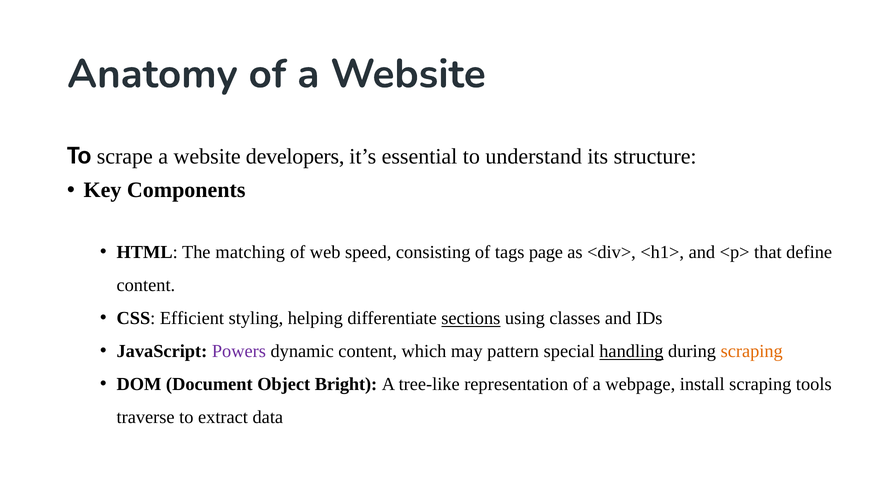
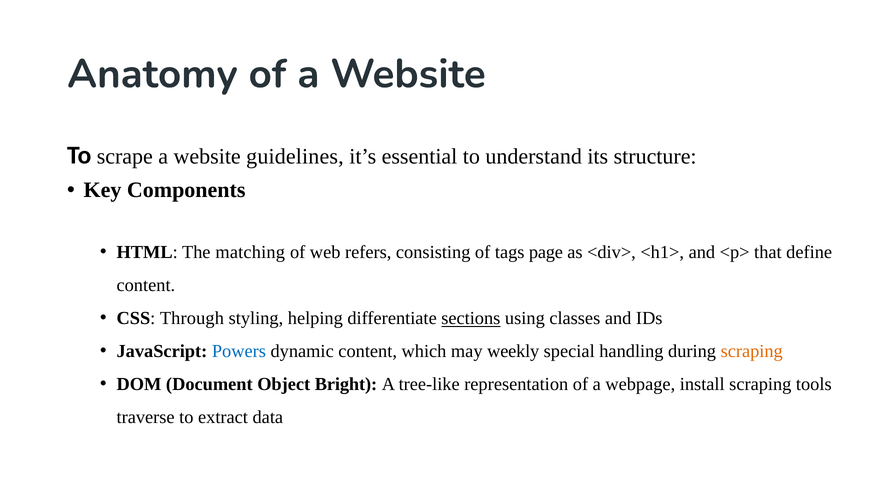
developers: developers -> guidelines (295, 156)
speed: speed -> refers (368, 252)
Efficient: Efficient -> Through (192, 318)
Powers colour: purple -> blue (239, 351)
pattern: pattern -> weekly (513, 351)
handling underline: present -> none (631, 351)
